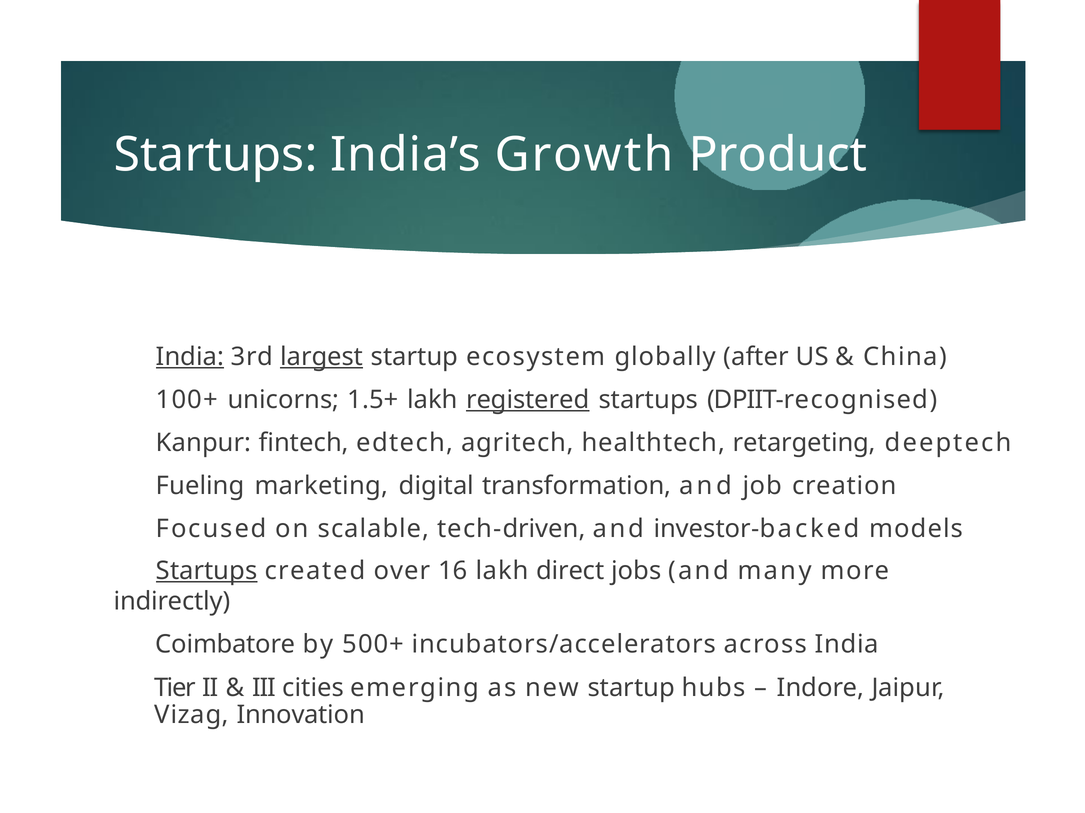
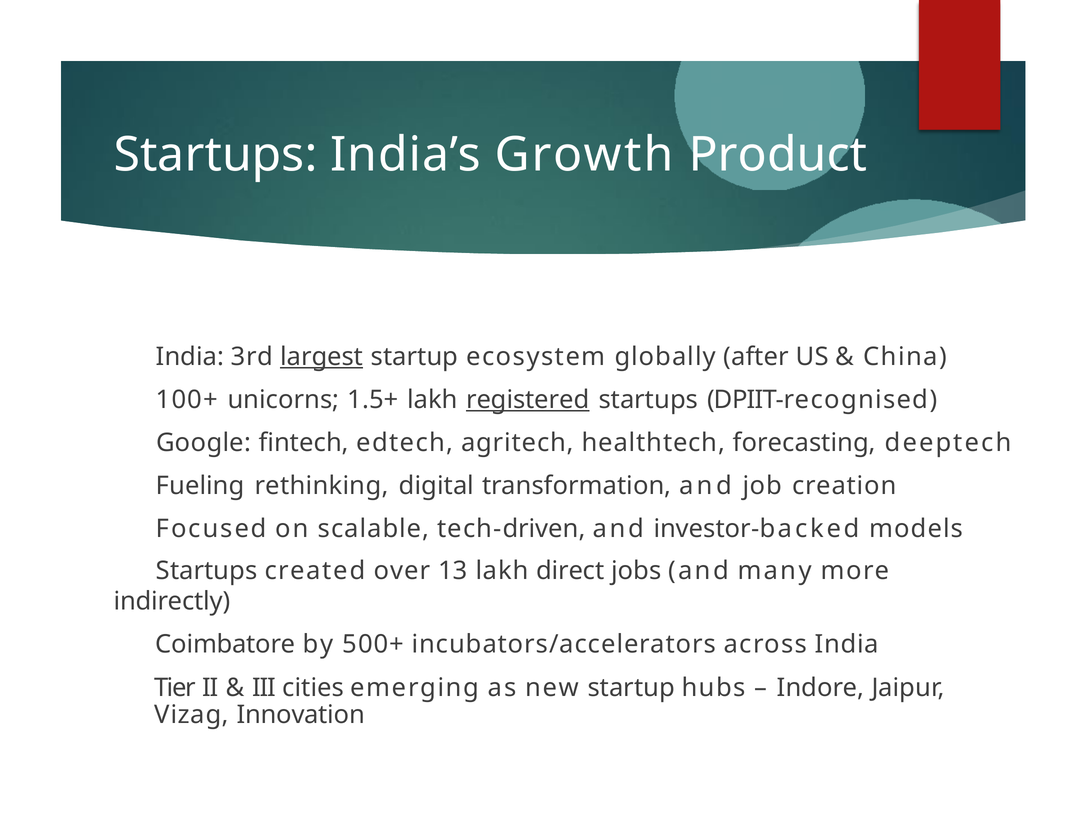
India underline: present -> none (190, 357)
Kanpur: Kanpur -> Google (204, 443)
retargeting: retargeting -> forecasting (804, 443)
marketing: marketing -> rethinking (321, 486)
Startups underline: present -> none (207, 571)
16: 16 -> 13 (453, 571)
